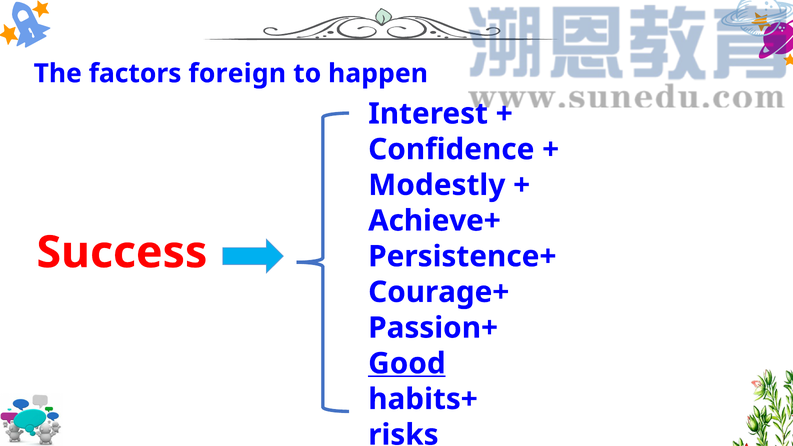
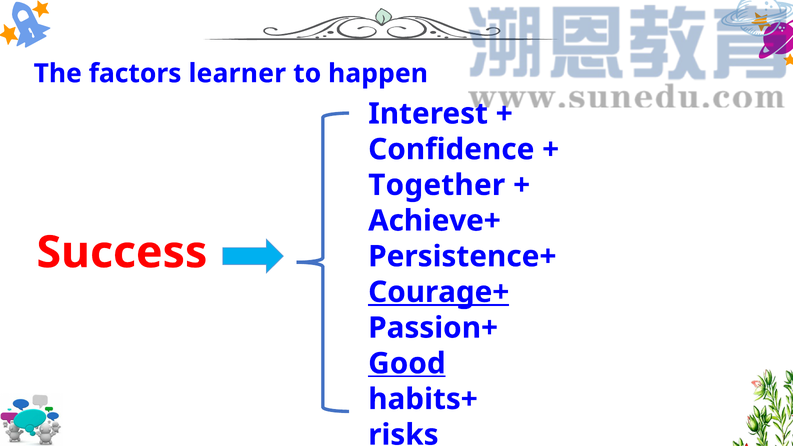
foreign: foreign -> learner (237, 74)
Modestly: Modestly -> Together (437, 185)
Courage+ underline: none -> present (439, 292)
